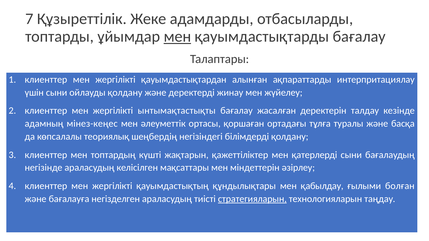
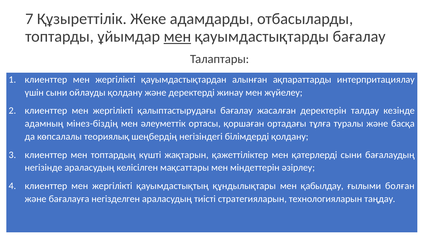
ынтымақтастықты: ынтымақтастықты -> қалыптастырудағы (177, 111)
мінез-кеңес: мінез-кеңес -> мінез-біздің (92, 124)
стратегияларын underline: present -> none (252, 199)
